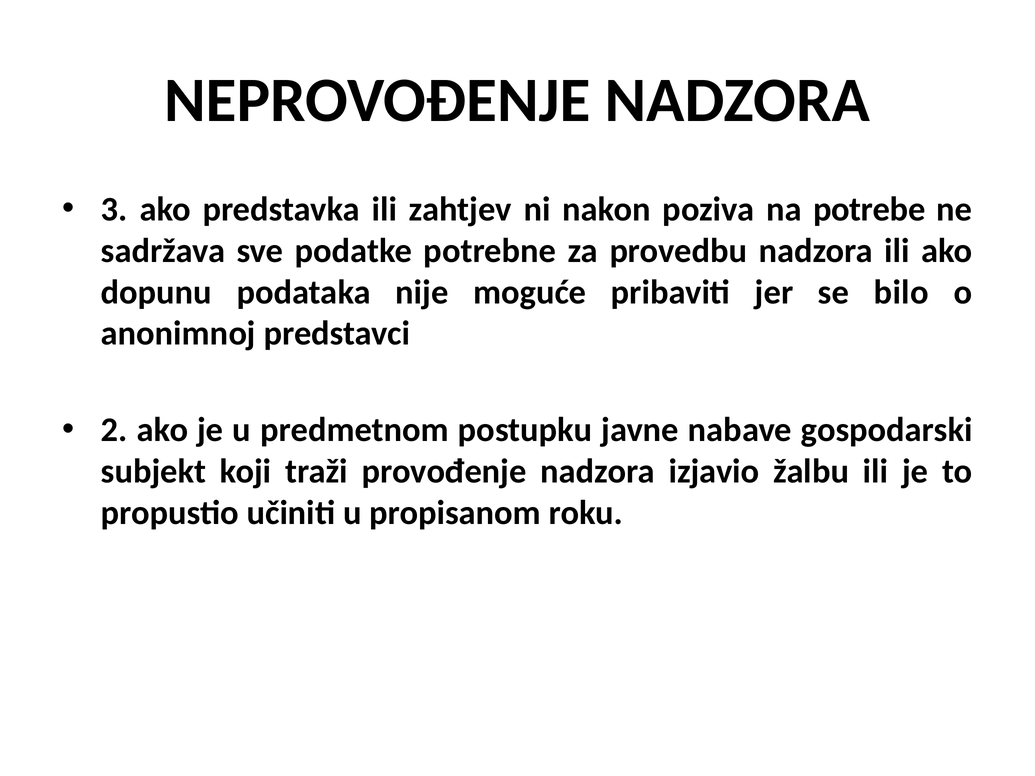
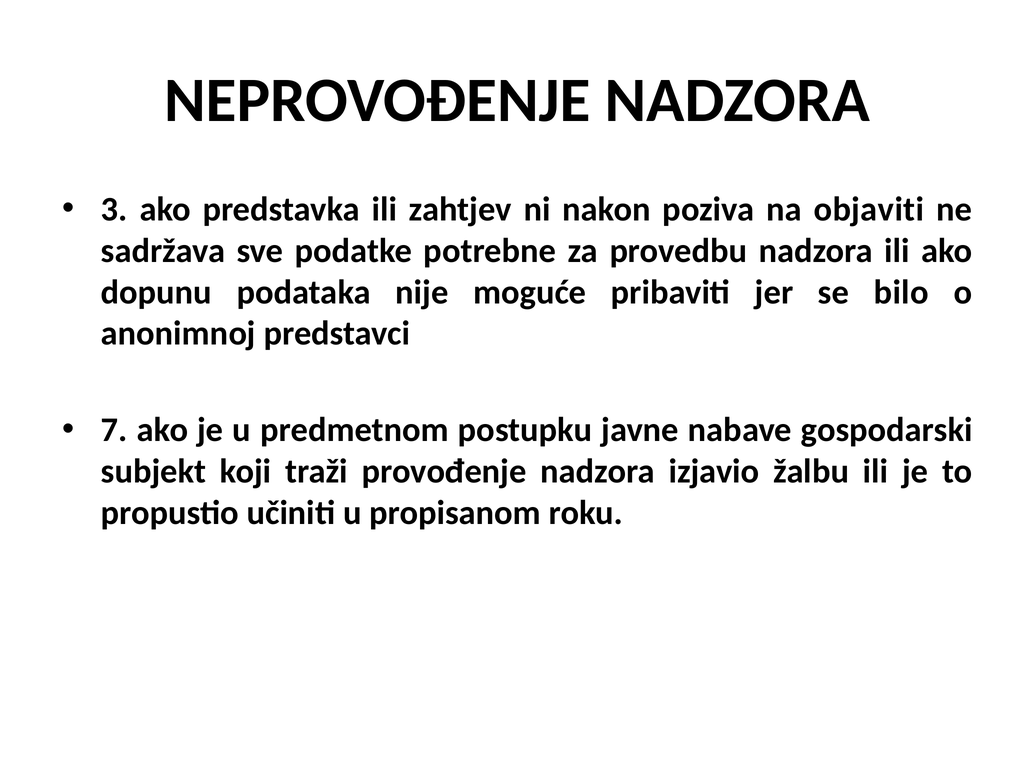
potrebe: potrebe -> objaviti (869, 209)
2: 2 -> 7 (114, 430)
